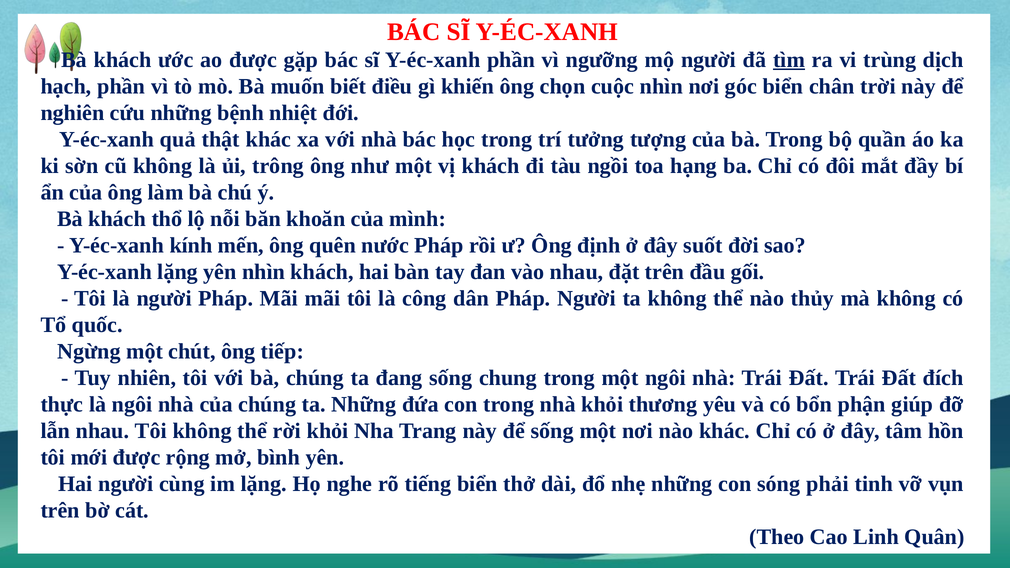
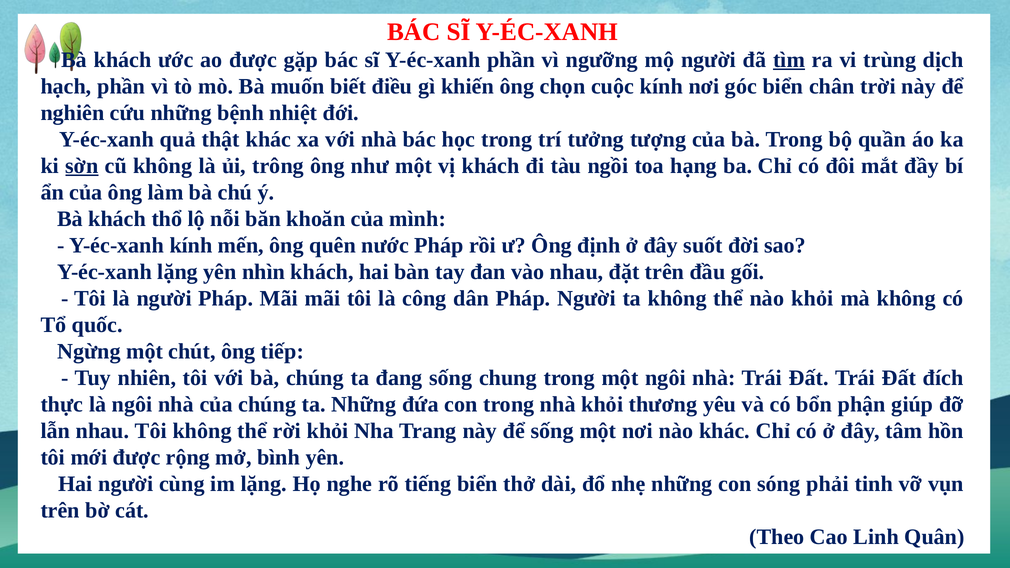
cuộc nhìn: nhìn -> kính (661, 86)
sờn underline: none -> present (82, 166)
nào thủy: thủy -> khỏi (812, 298)
